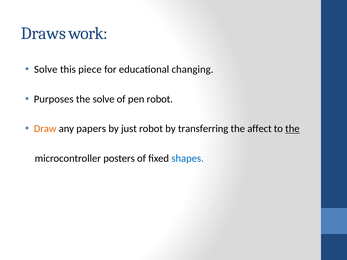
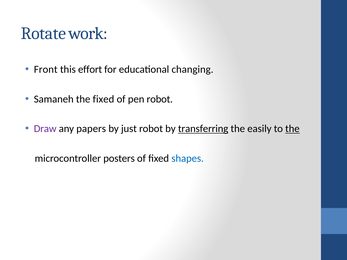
Draws: Draws -> Rotate (43, 33)
Solve: Solve -> Front (46, 70)
piece: piece -> effort (90, 70)
Purposes: Purposes -> Samaneh (54, 99)
the solve: solve -> fixed (103, 99)
Draw colour: orange -> purple (45, 129)
transferring underline: none -> present (203, 129)
affect: affect -> easily (259, 129)
